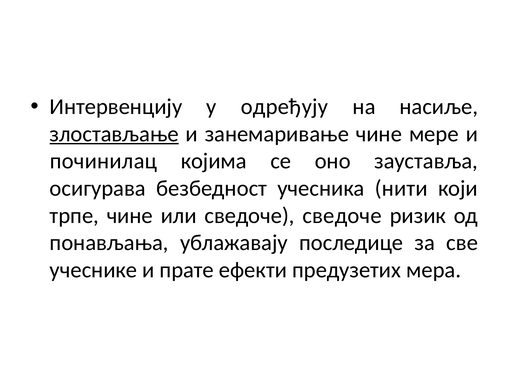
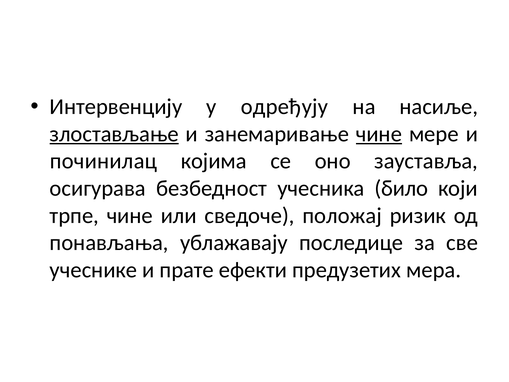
чине underline: none -> present (379, 134)
нити: нити -> било (401, 188)
сведоче сведоче: сведоче -> положај (342, 215)
